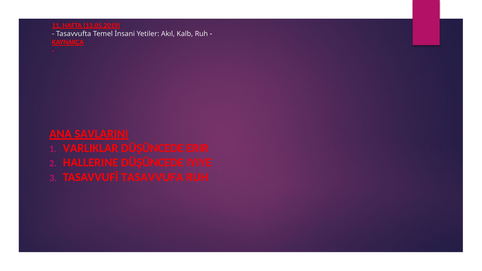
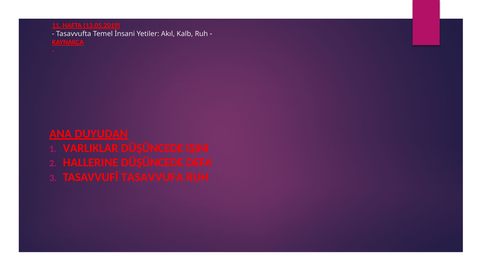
SAVLARINI: SAVLARINI -> DUYUDAN (101, 134)
ERIR: ERIR -> IŞINI (197, 148)
IYIYE: IYIYE -> DEFA (199, 163)
